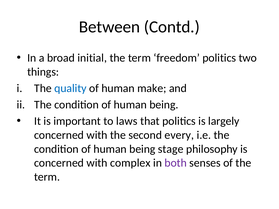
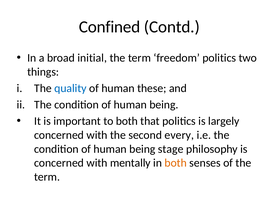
Between: Between -> Confined (110, 27)
make: make -> these (152, 88)
to laws: laws -> both (127, 121)
complex: complex -> mentally (130, 163)
both colour: purple -> orange (176, 163)
